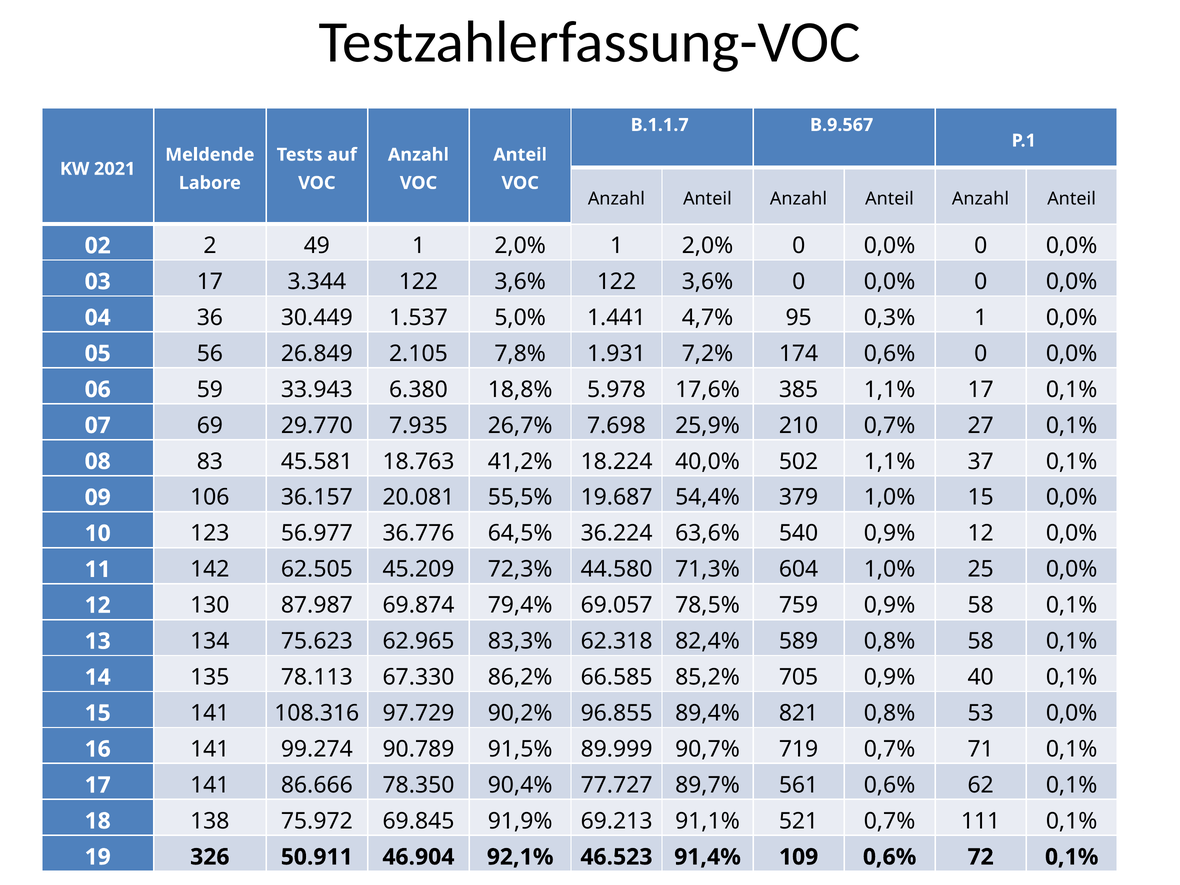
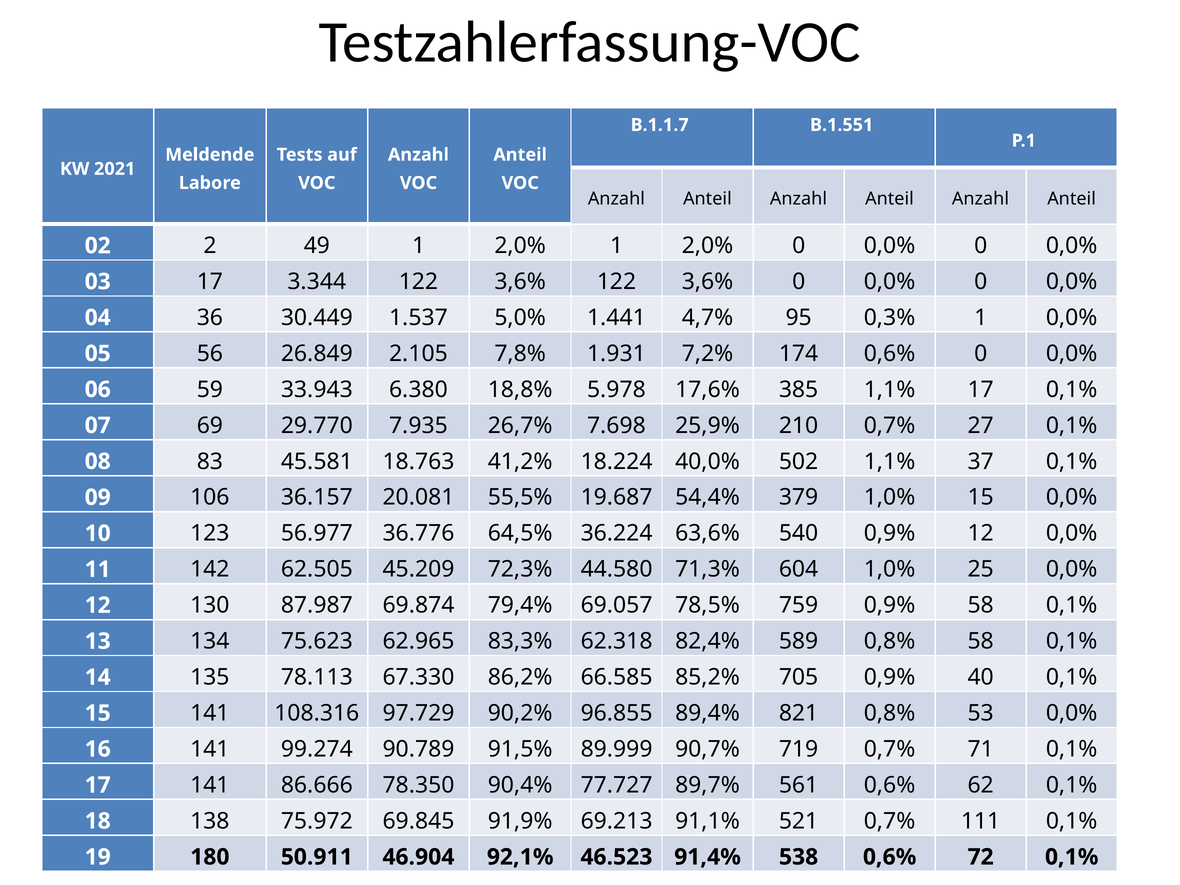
B.9.567: B.9.567 -> B.1.551 (842, 125)
326: 326 -> 180 (210, 857)
109: 109 -> 538 (799, 857)
